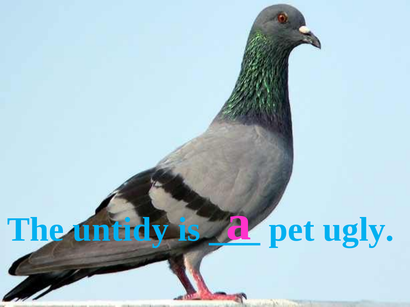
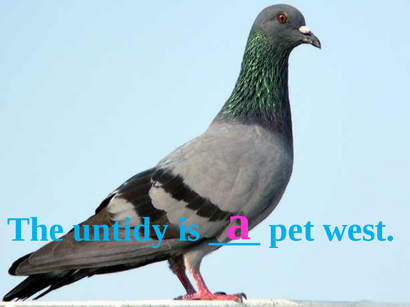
ugly: ugly -> west (359, 230)
